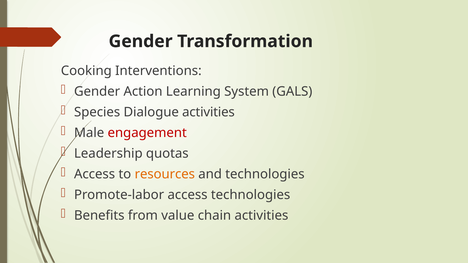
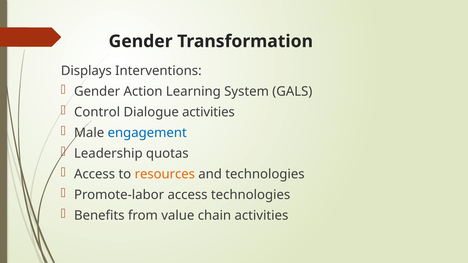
Cooking: Cooking -> Displays (86, 71)
Species: Species -> Control (97, 112)
engagement colour: red -> blue (147, 133)
